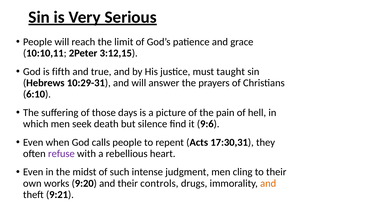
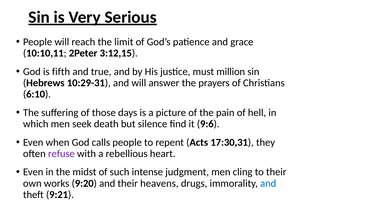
taught: taught -> million (231, 71)
controls: controls -> heavens (159, 183)
and colour: orange -> blue (268, 183)
